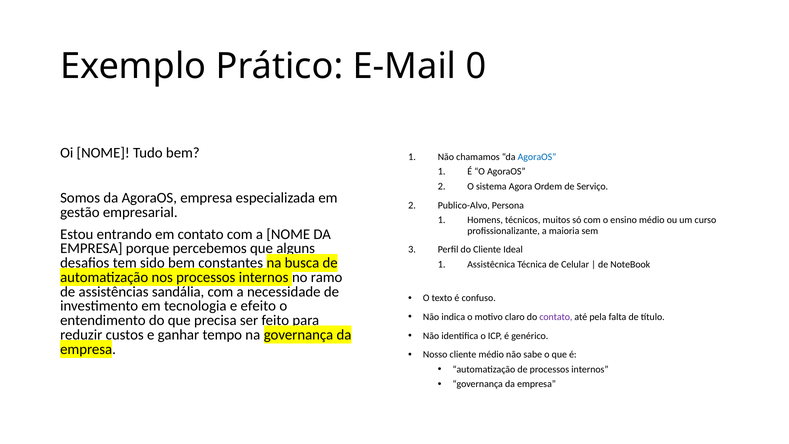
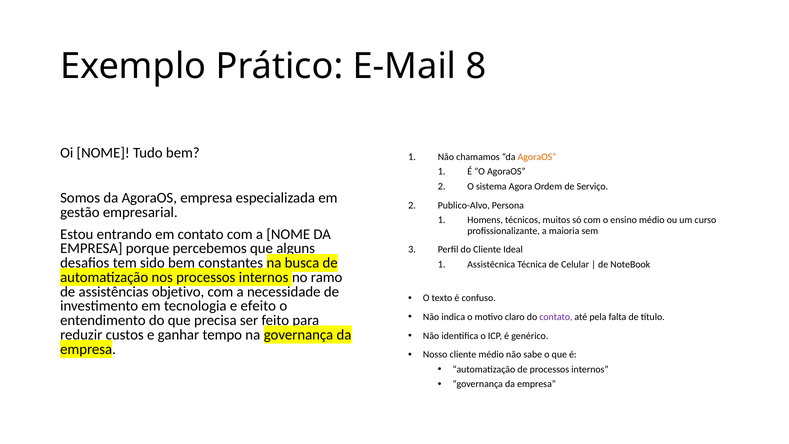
0: 0 -> 8 (476, 66)
AgoraOS colour: blue -> orange (537, 157)
sandália: sandália -> objetivo (178, 292)
